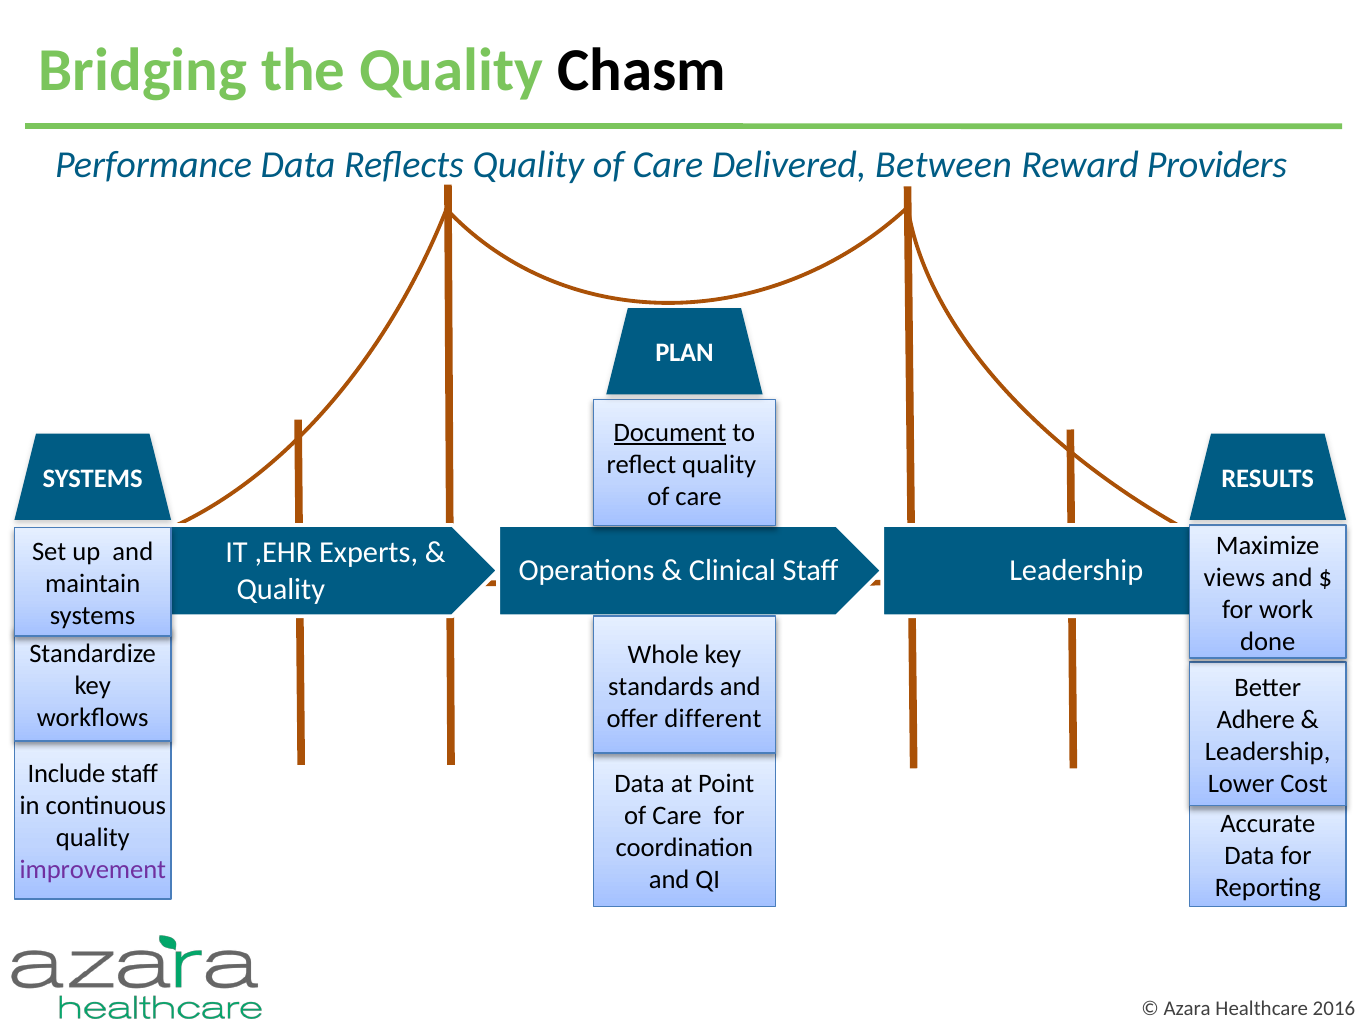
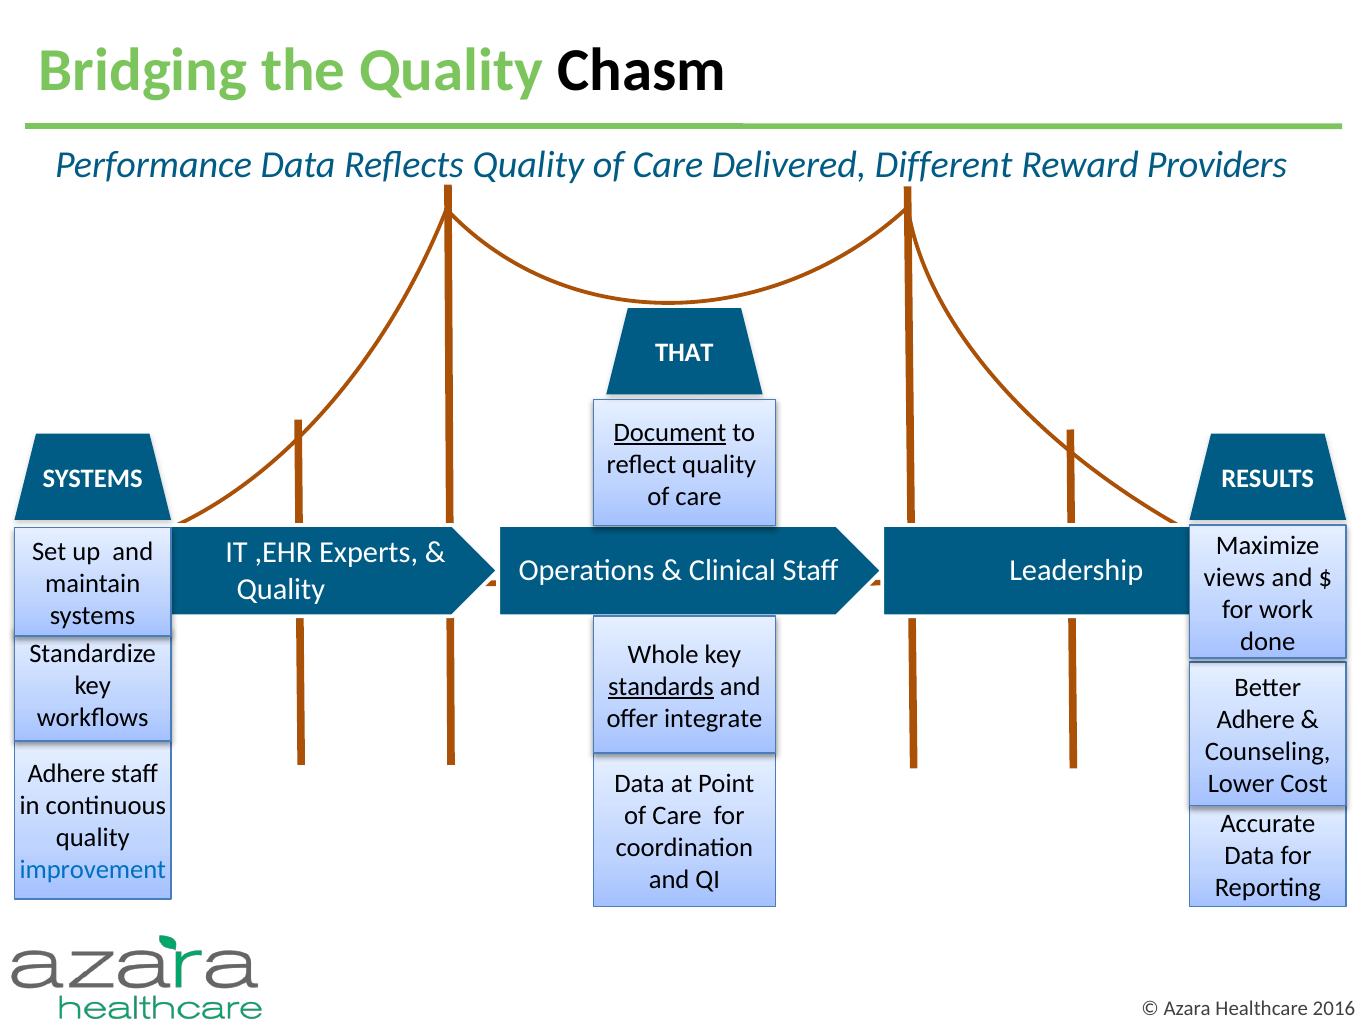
Between: Between -> Different (944, 165)
PLAN: PLAN -> THAT (684, 353)
standards underline: none -> present (661, 686)
different: different -> integrate (713, 718)
Leadership: Leadership -> Counseling (1268, 751)
Include: Include -> Adhere (66, 774)
improvement colour: purple -> blue (93, 870)
